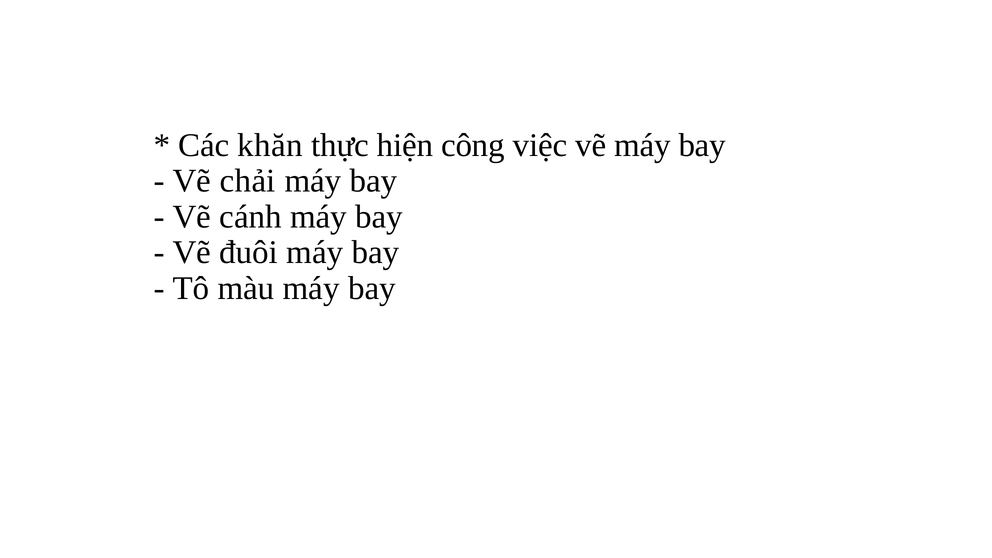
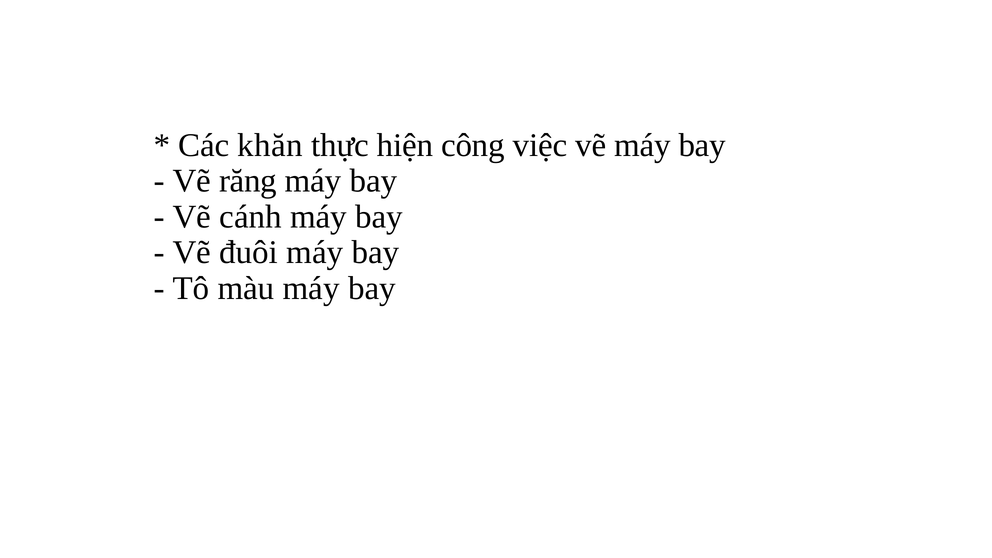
chải: chải -> răng (248, 181)
